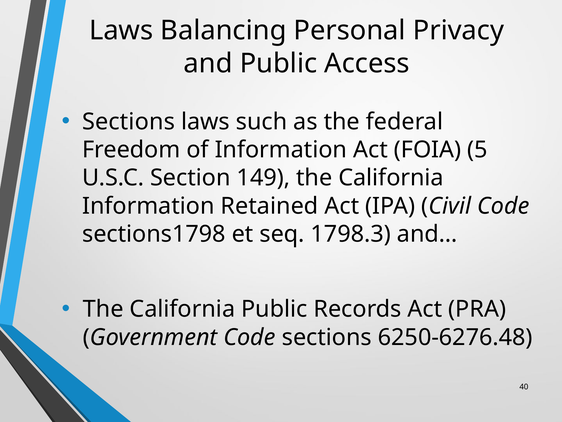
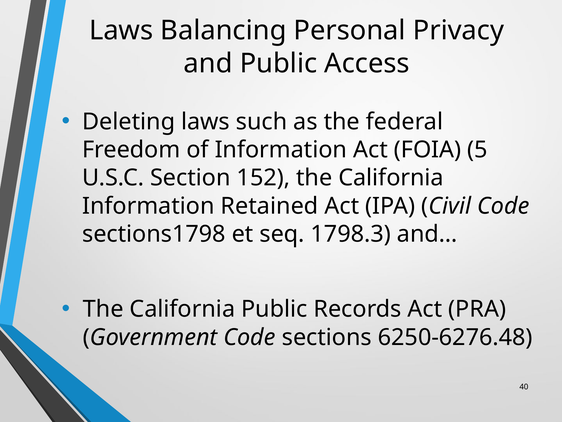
Sections: Sections -> Deleting (129, 122)
149: 149 -> 152 (263, 178)
